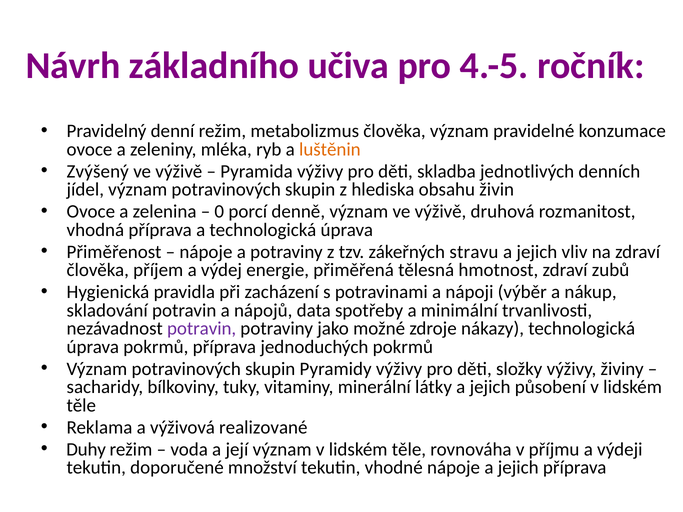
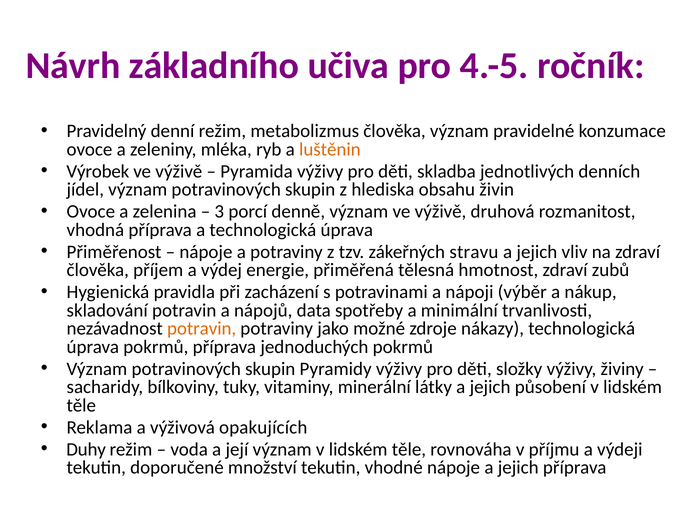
Zvýšený: Zvýšený -> Výrobek (98, 172)
0: 0 -> 3 (219, 212)
potravin colour: purple -> orange (202, 329)
realizované: realizované -> opakujících (263, 427)
